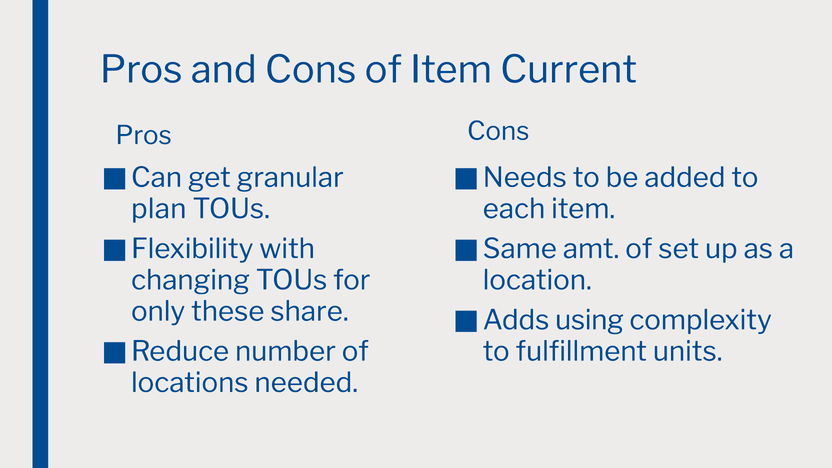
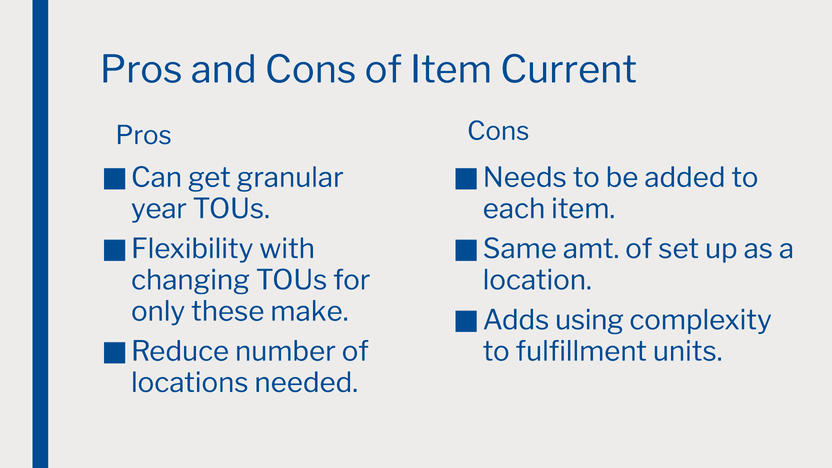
plan: plan -> year (159, 209)
share: share -> make (309, 312)
